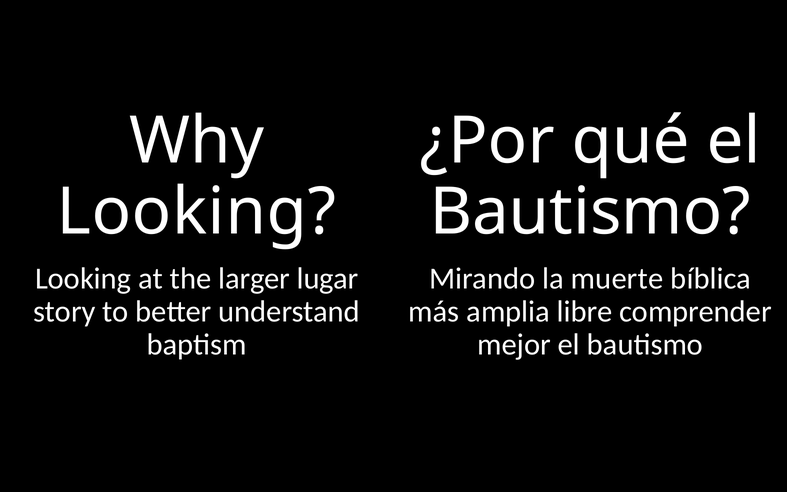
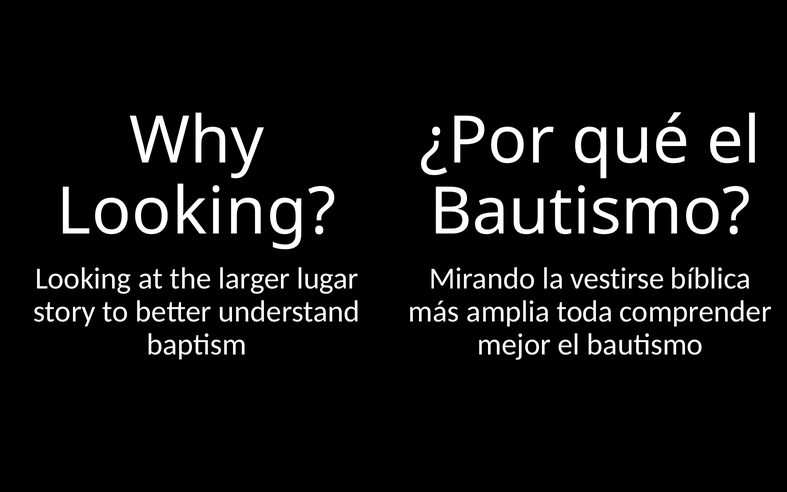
muerte: muerte -> vestirse (617, 279)
libre: libre -> toda (585, 312)
